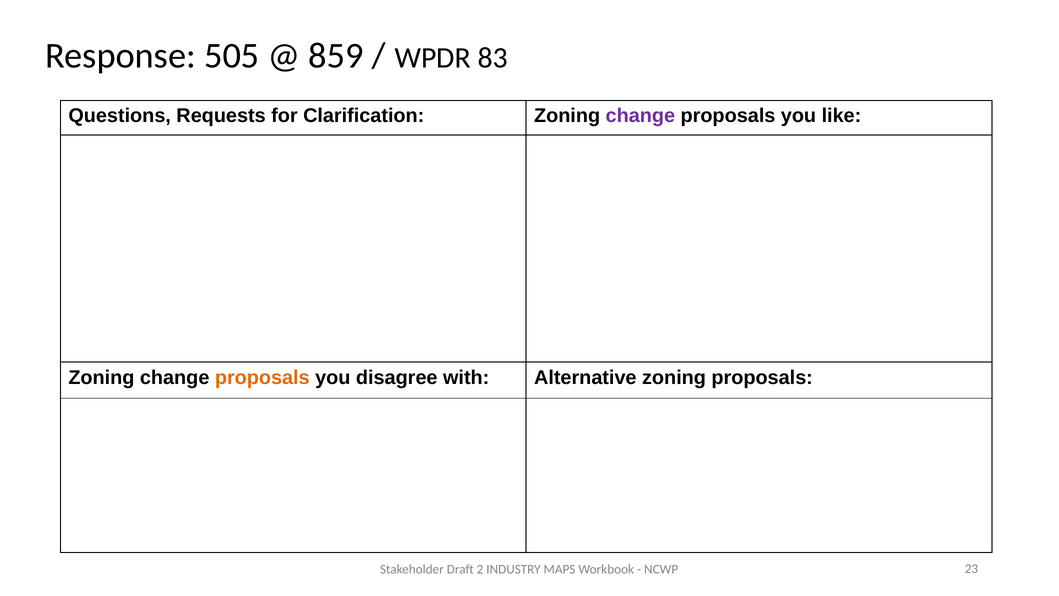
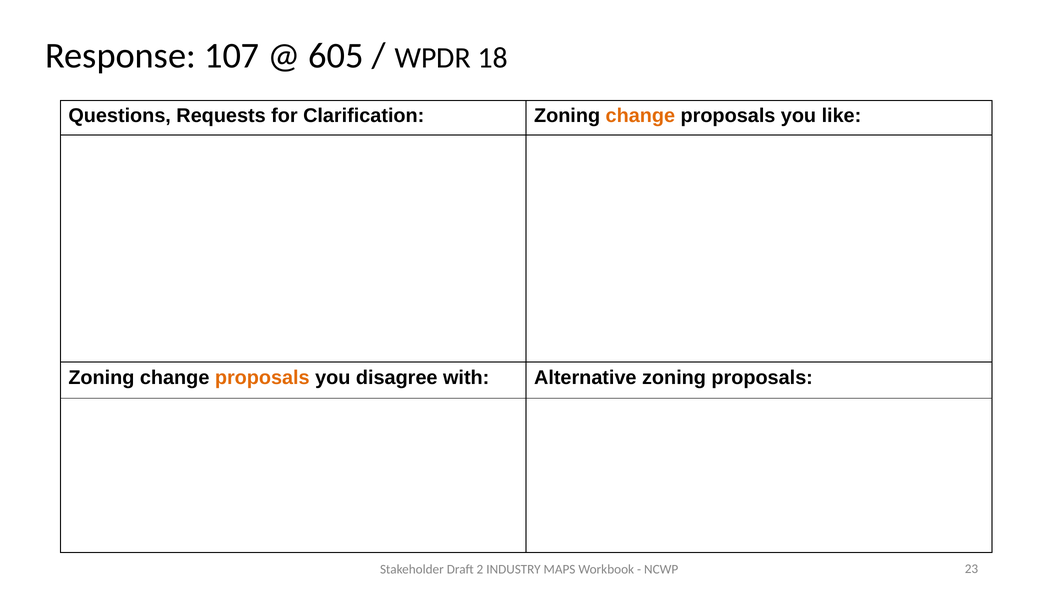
505: 505 -> 107 (232, 56)
859: 859 -> 605 (336, 56)
83: 83 -> 18 (493, 58)
change colour: purple -> orange (640, 116)
